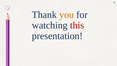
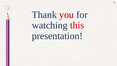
you colour: orange -> red (67, 15)
